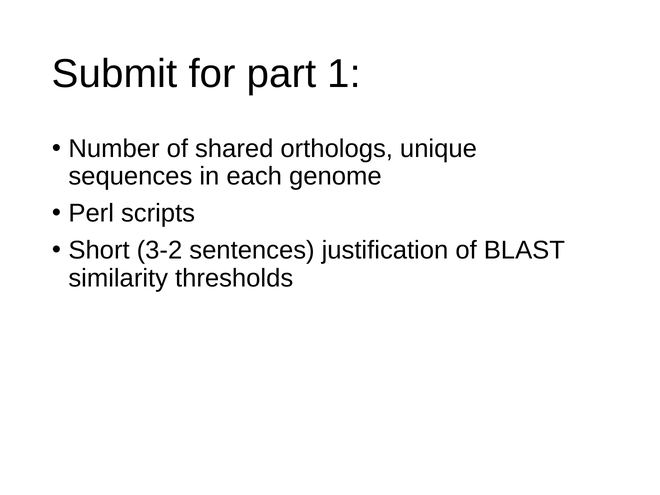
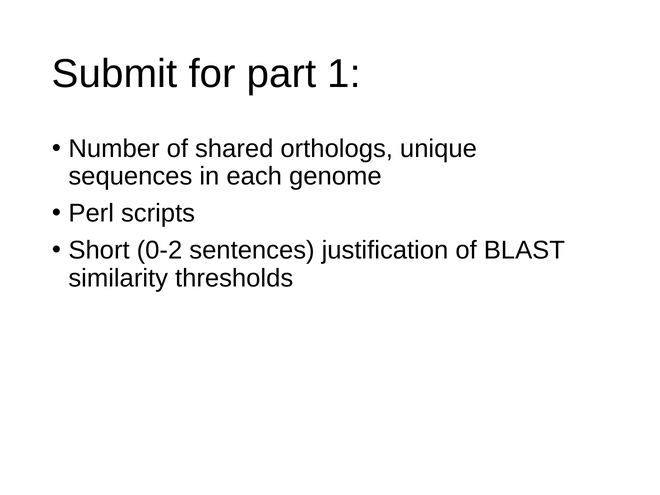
3-2: 3-2 -> 0-2 (159, 250)
